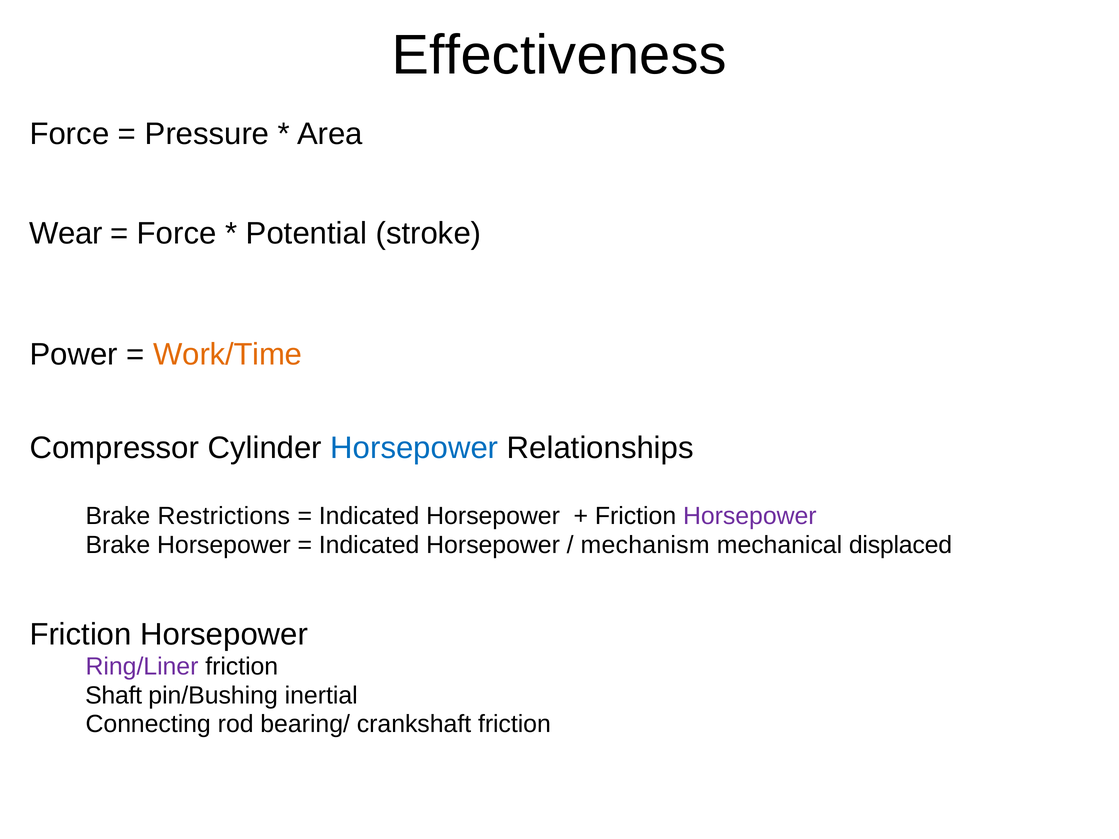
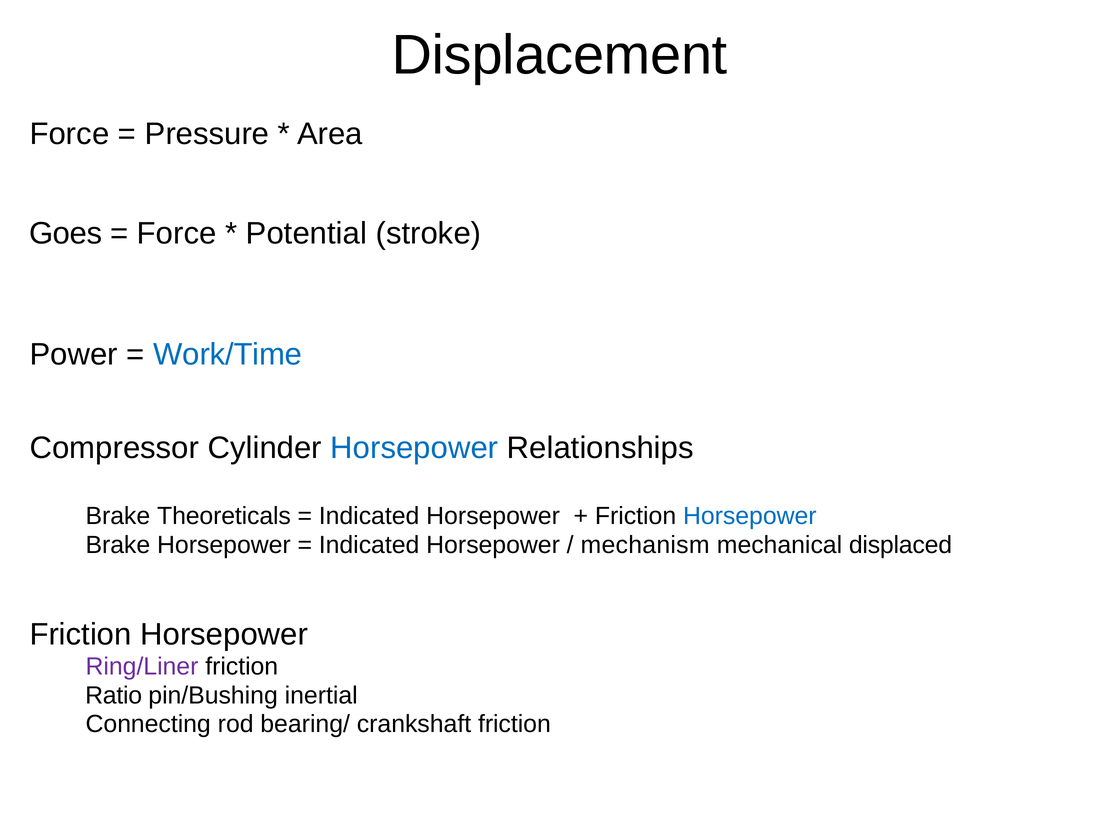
Effectiveness: Effectiveness -> Displacement (559, 55)
Wear: Wear -> Goes (66, 234)
Work/Time colour: orange -> blue (228, 355)
Restrictions: Restrictions -> Theoreticals (224, 516)
Horsepower colour: purple -> blue (750, 516)
Shaft: Shaft -> Ratio (114, 696)
